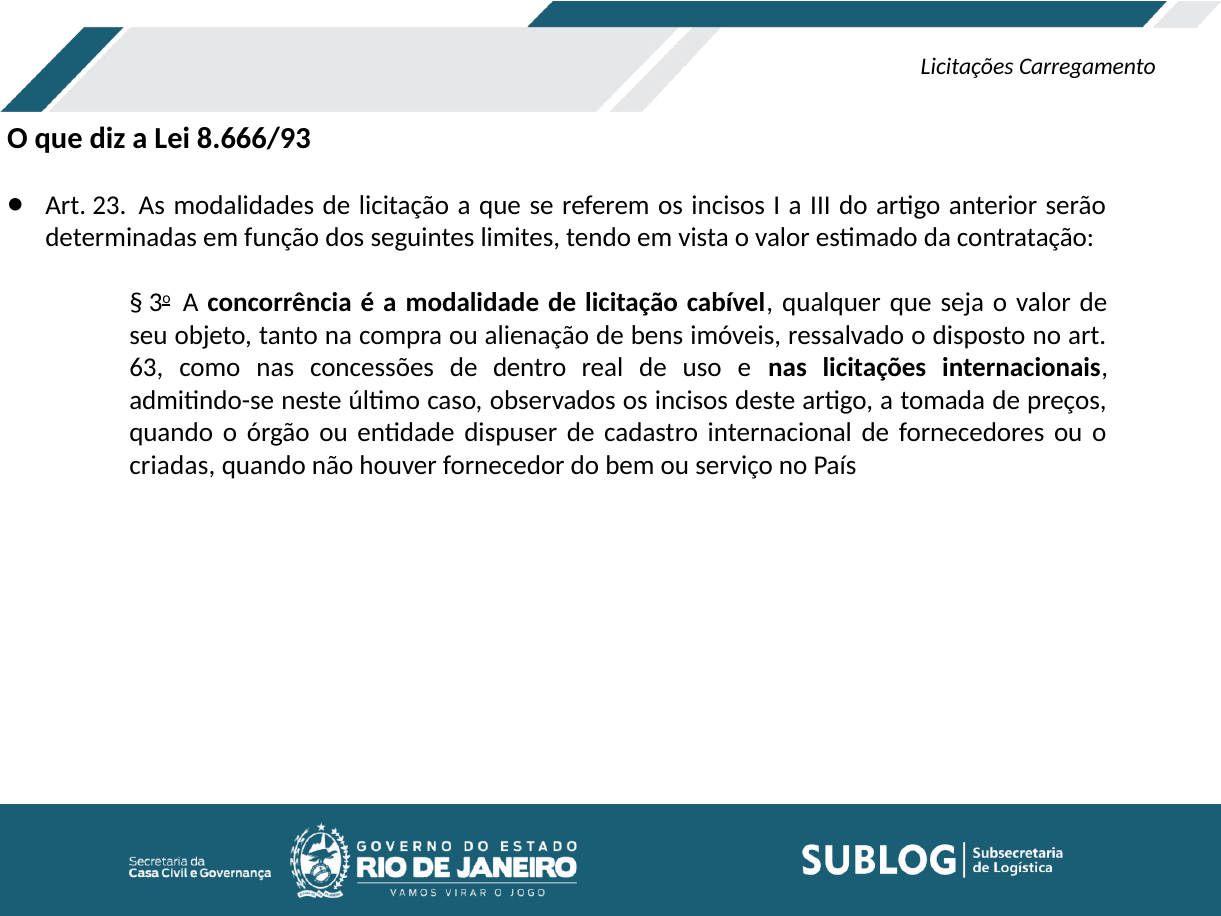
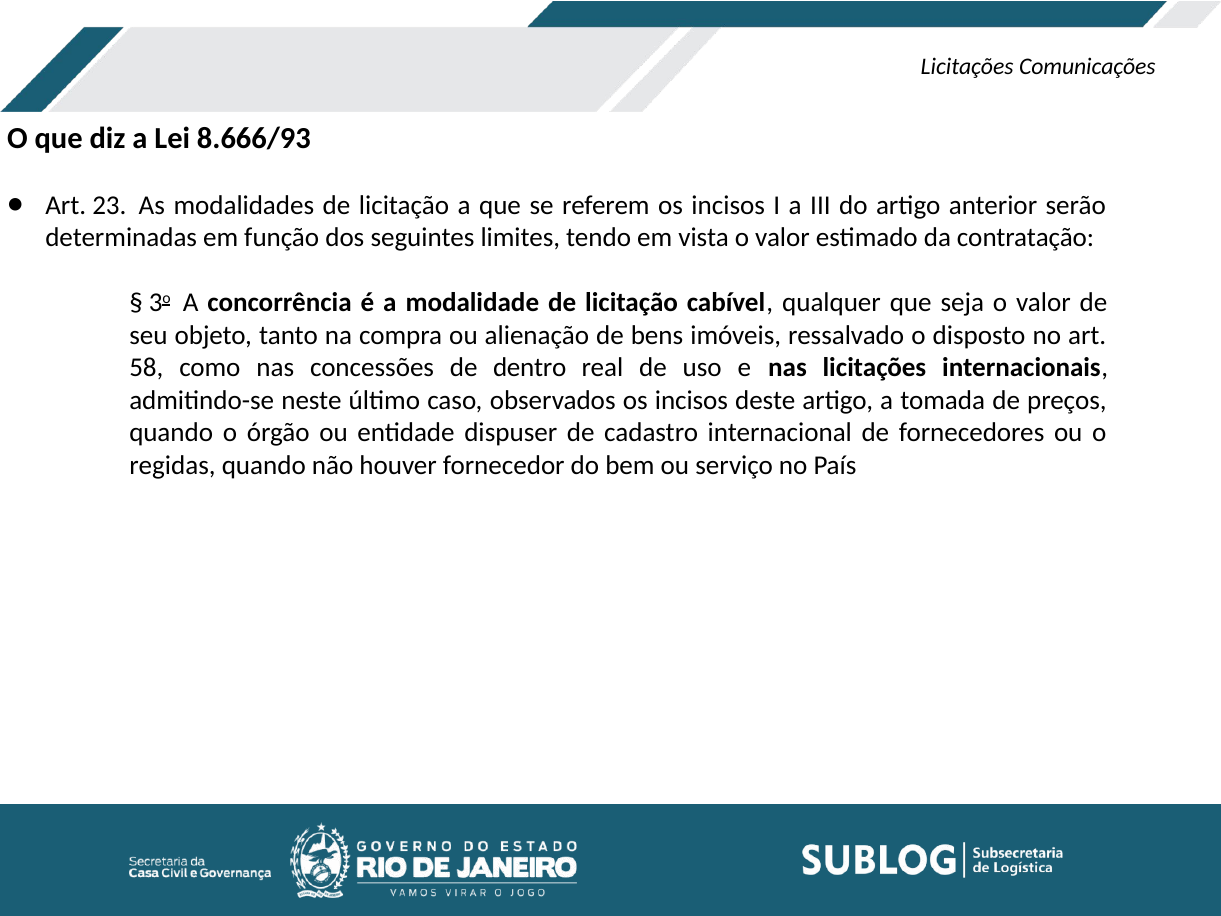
Carregamento: Carregamento -> Comunicações (1087, 66)
63: 63 -> 58 (146, 368)
criadas: criadas -> regidas (172, 465)
